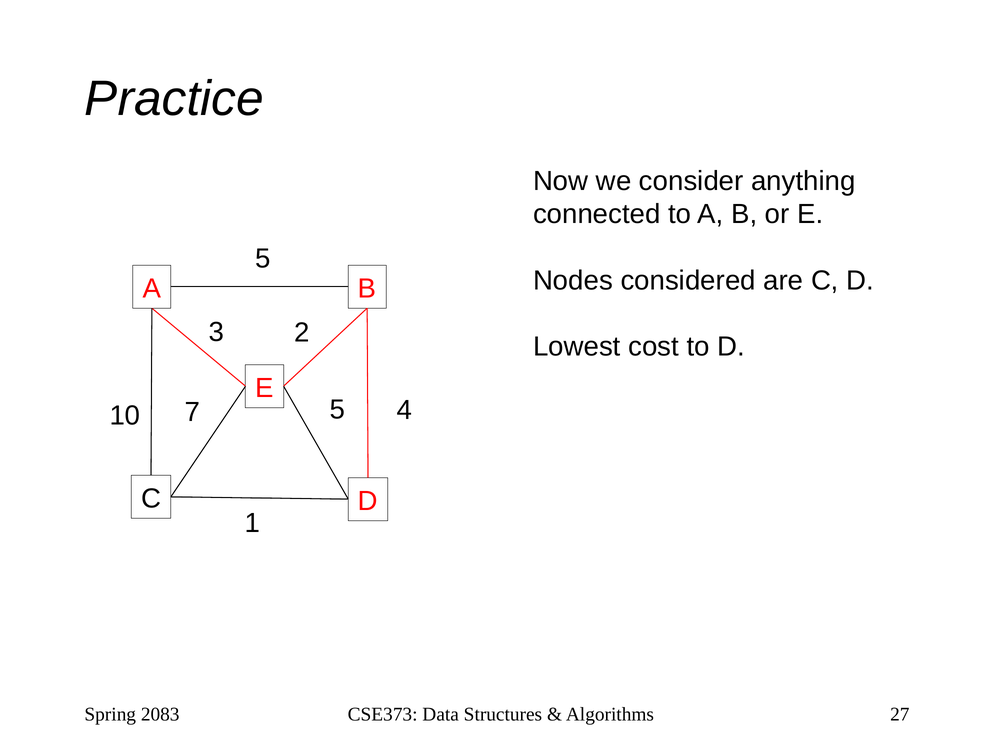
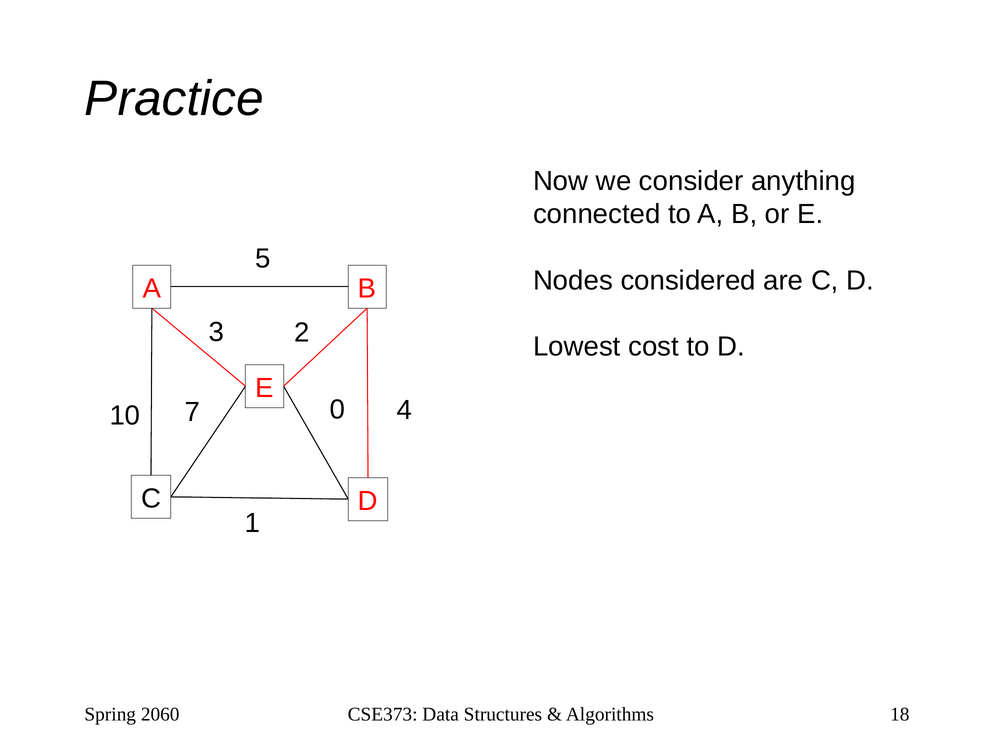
7 5: 5 -> 0 (337, 409)
2083: 2083 -> 2060 (160, 714)
27: 27 -> 18 (900, 714)
